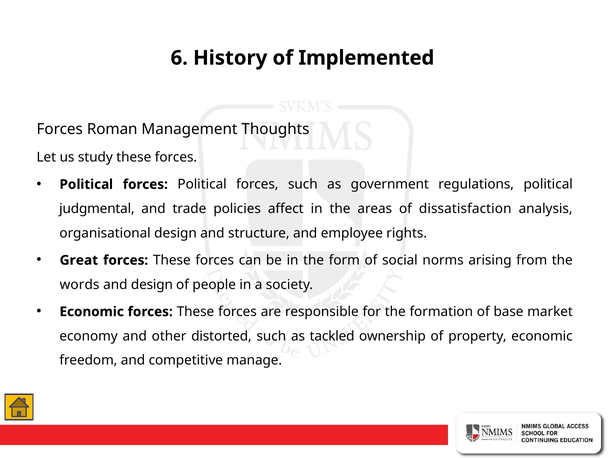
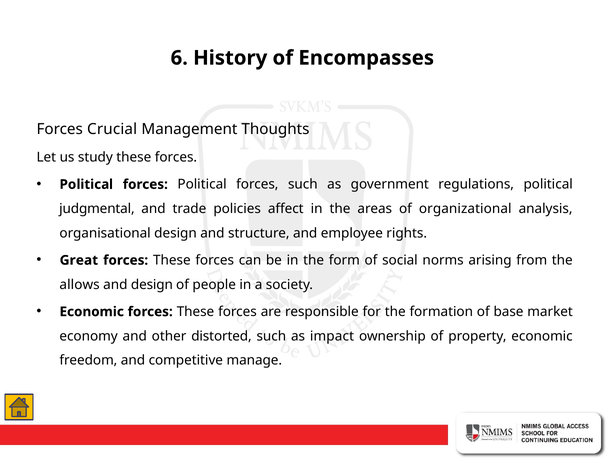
Implemented: Implemented -> Encompasses (366, 58)
Roman: Roman -> Crucial (112, 129)
dissatisfaction: dissatisfaction -> organizational (465, 209)
words: words -> allows (80, 284)
tackled: tackled -> impact (332, 336)
